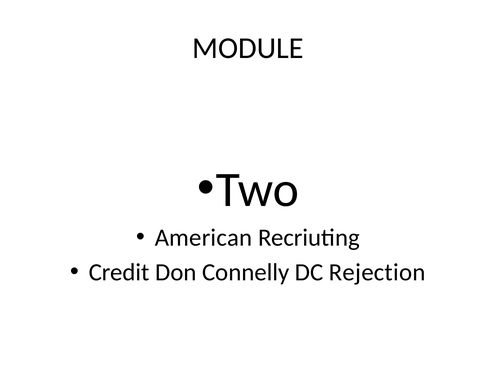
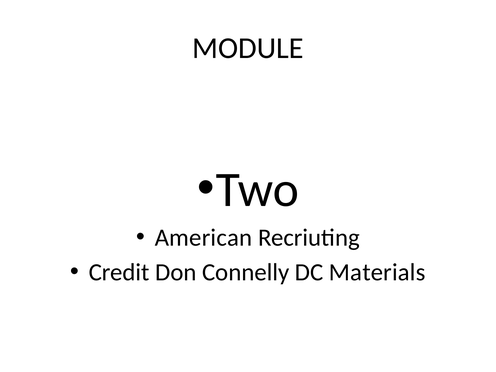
Rejection: Rejection -> Materials (377, 272)
